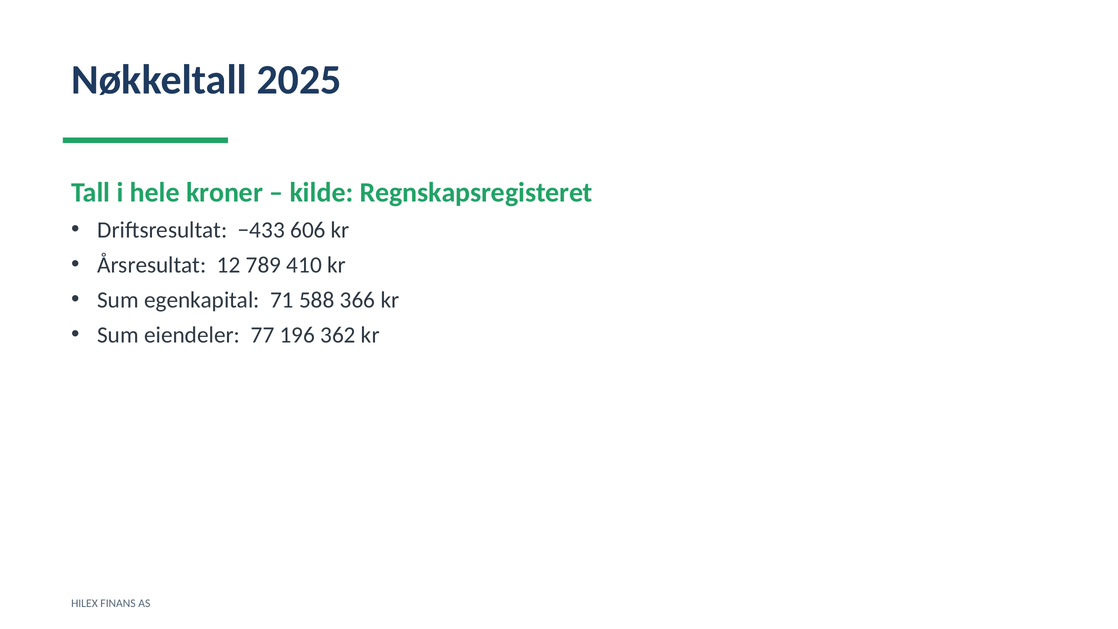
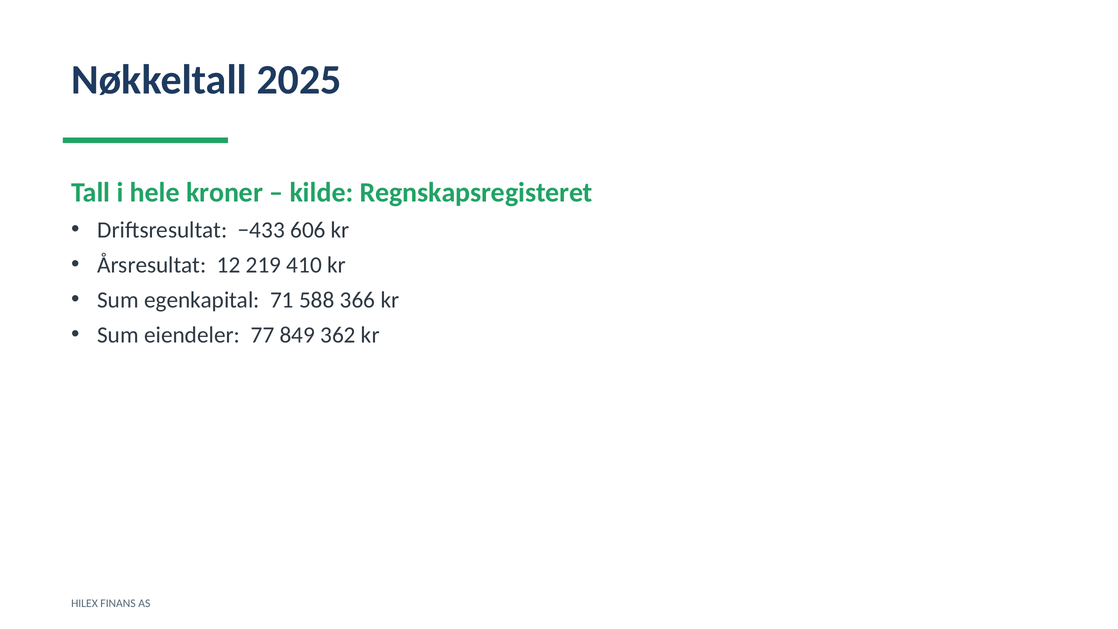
789: 789 -> 219 (264, 265)
196: 196 -> 849 (297, 335)
